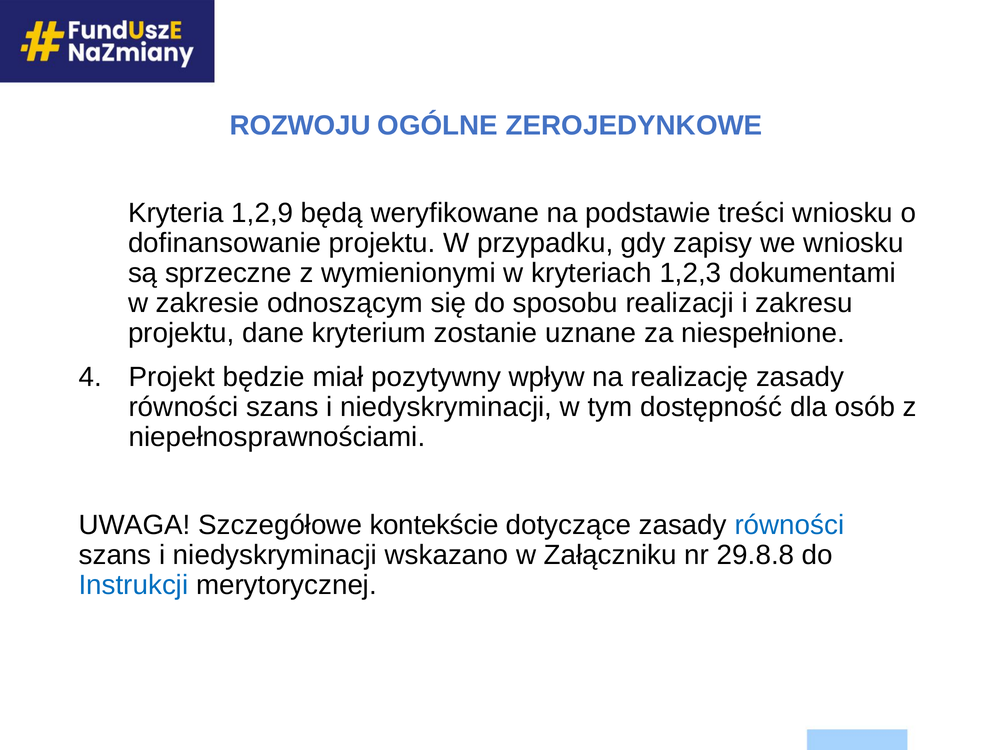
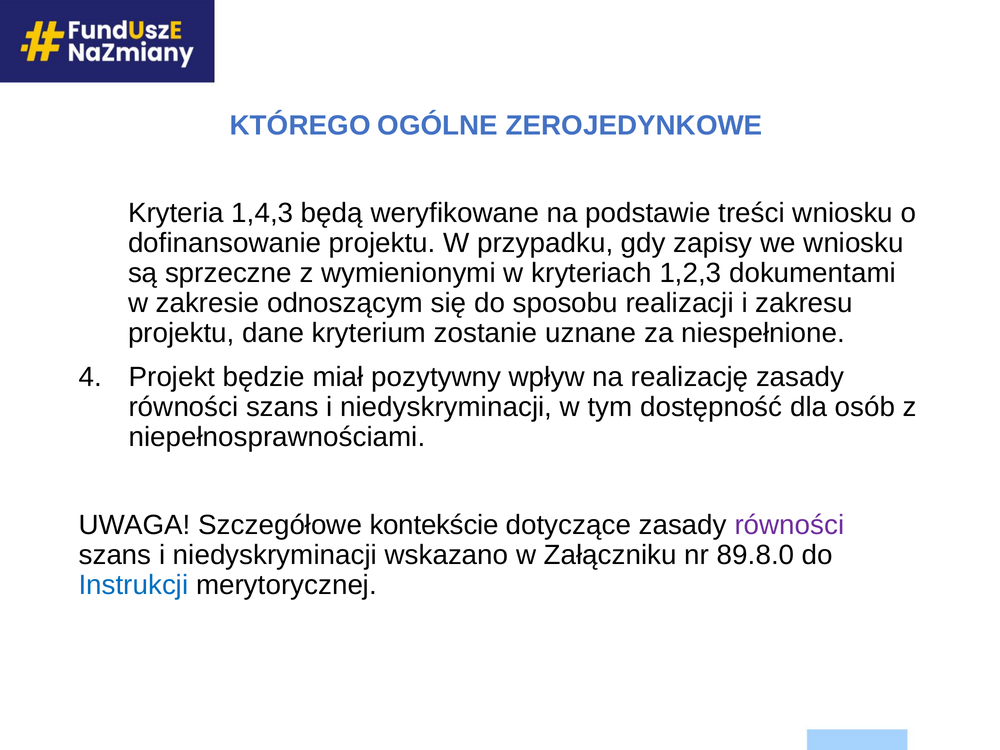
ROZWOJU: ROZWOJU -> KTÓREGO (300, 125)
1,2,9: 1,2,9 -> 1,4,3 (262, 213)
równości colour: blue -> purple (789, 525)
29.8.8: 29.8.8 -> 89.8.0 (756, 555)
